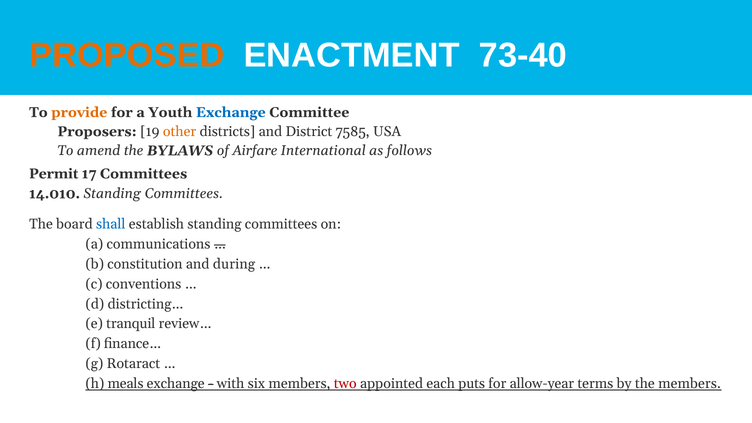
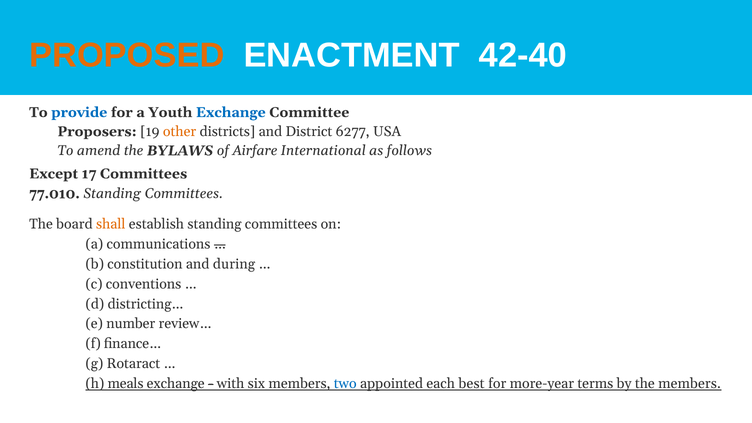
73-40: 73-40 -> 42-40 (523, 55)
provide colour: orange -> blue (79, 112)
7585: 7585 -> 6277 (353, 132)
Permit: Permit -> Except (54, 174)
14.010: 14.010 -> 77.010 (55, 194)
shall colour: blue -> orange (111, 224)
tranquil: tranquil -> number (131, 324)
two colour: red -> blue (345, 384)
puts: puts -> best (472, 384)
allow-year: allow-year -> more-year (542, 384)
